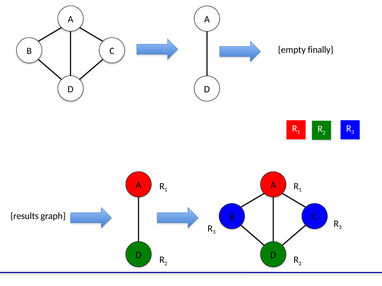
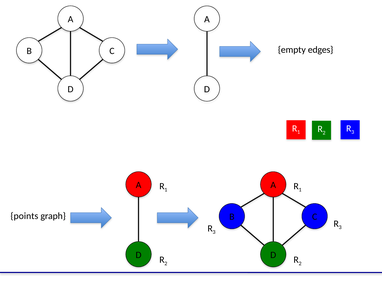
finally: finally -> edges (321, 50)
results: results -> points (24, 216)
